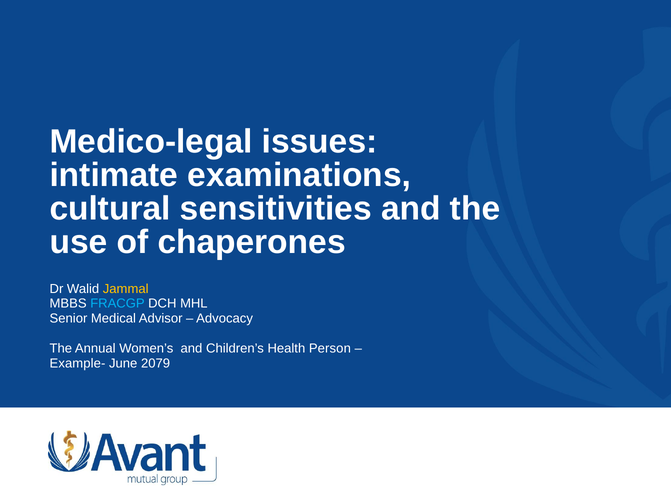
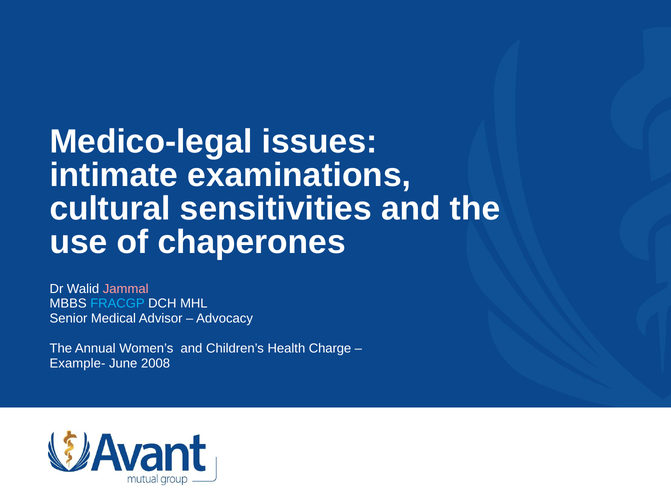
Jammal colour: yellow -> pink (126, 288)
Person: Person -> Charge (330, 348)
2079: 2079 -> 2008 (156, 363)
